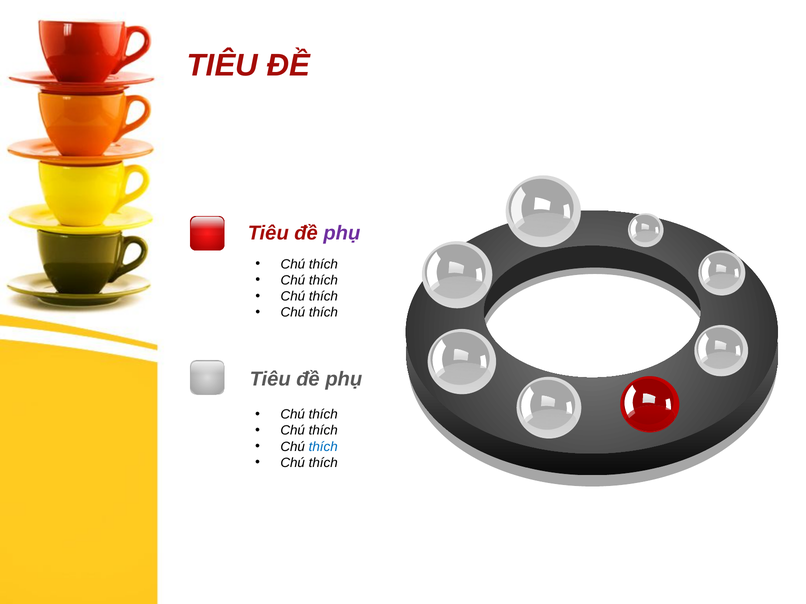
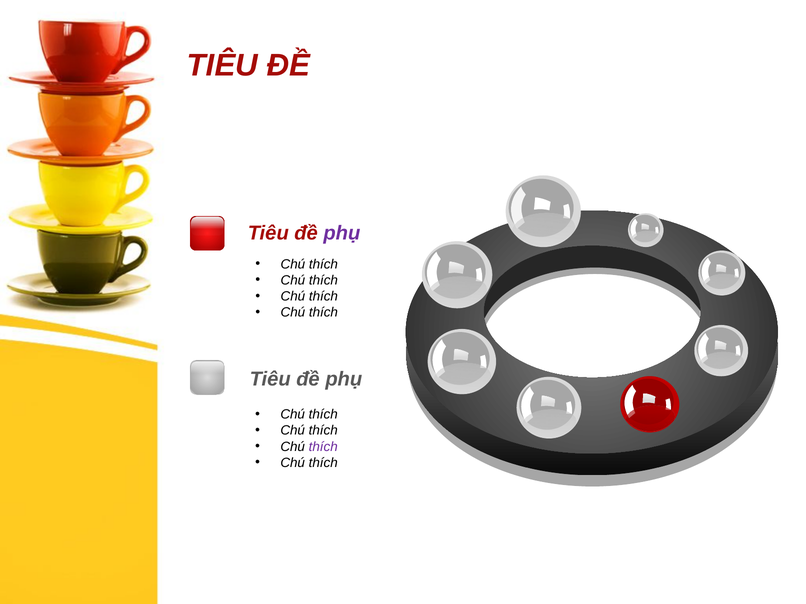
thích colour: blue -> purple (323, 447)
